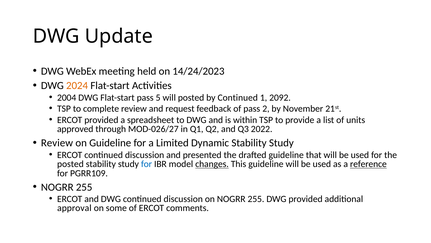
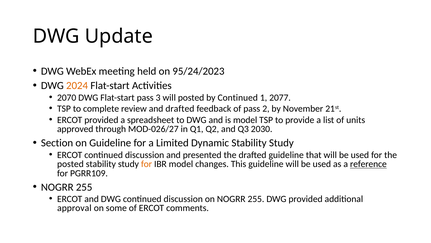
14/24/2023: 14/24/2023 -> 95/24/2023 (198, 71)
2004: 2004 -> 2070 (67, 97)
5: 5 -> 3 (158, 97)
2092: 2092 -> 2077 (280, 97)
and request: request -> drafted (180, 109)
is within: within -> model (245, 120)
2022: 2022 -> 2030 (262, 129)
Review: Review -> Section (57, 143)
for colour: blue -> orange (147, 164)
changes underline: present -> none (212, 164)
